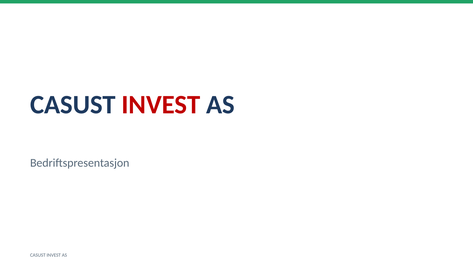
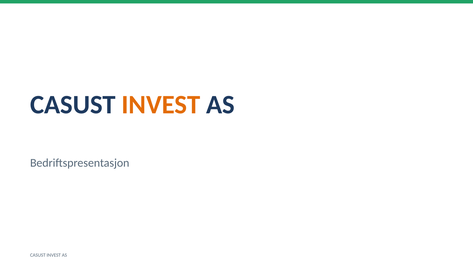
INVEST colour: red -> orange (161, 105)
